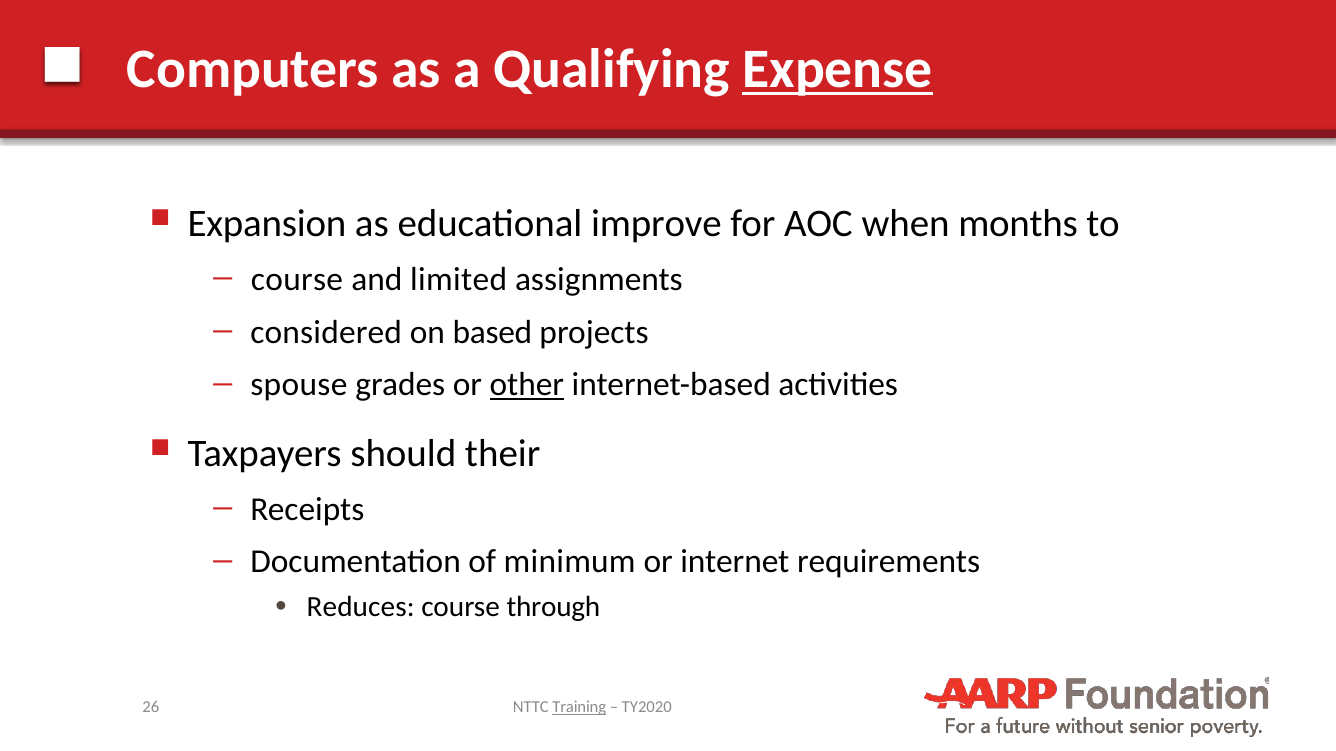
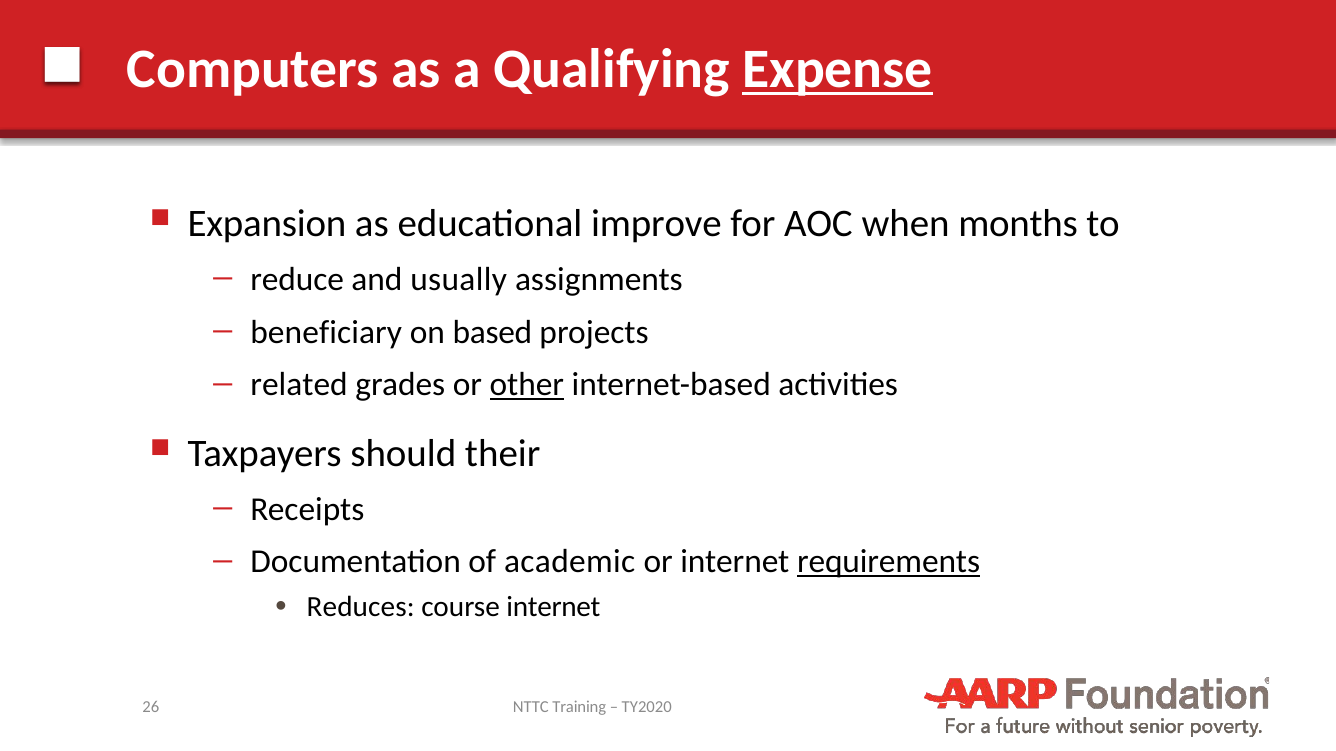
course: course -> reduce (297, 280)
limited: limited -> usually (459, 280)
considered: considered -> beneficiary (326, 332)
spouse: spouse -> related (299, 385)
minimum: minimum -> academic (570, 562)
requirements underline: none -> present (889, 562)
course through: through -> internet (553, 608)
Training underline: present -> none (579, 708)
